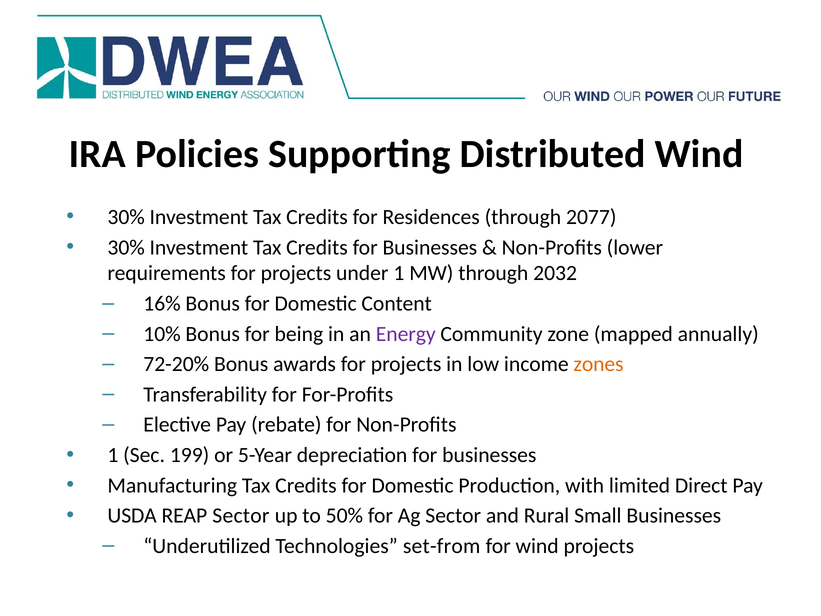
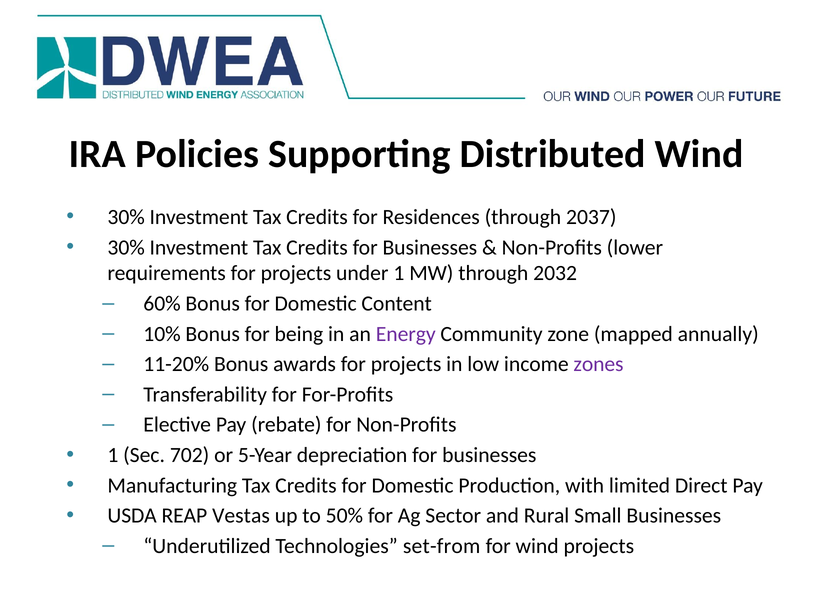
2077: 2077 -> 2037 (591, 217)
16%: 16% -> 60% (162, 304)
72-20%: 72-20% -> 11-20% (176, 364)
zones colour: orange -> purple (599, 364)
199: 199 -> 702 (190, 455)
REAP Sector: Sector -> Vestas (241, 516)
